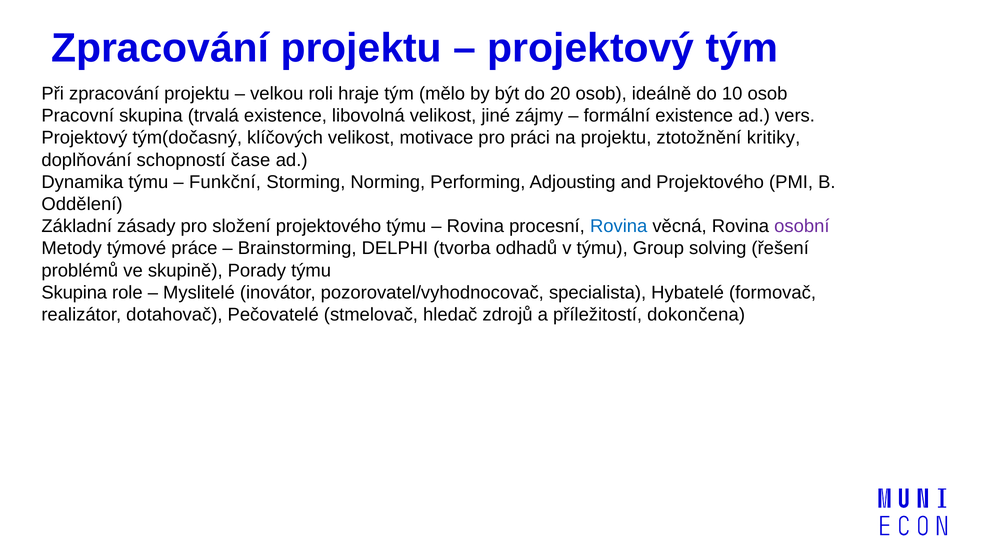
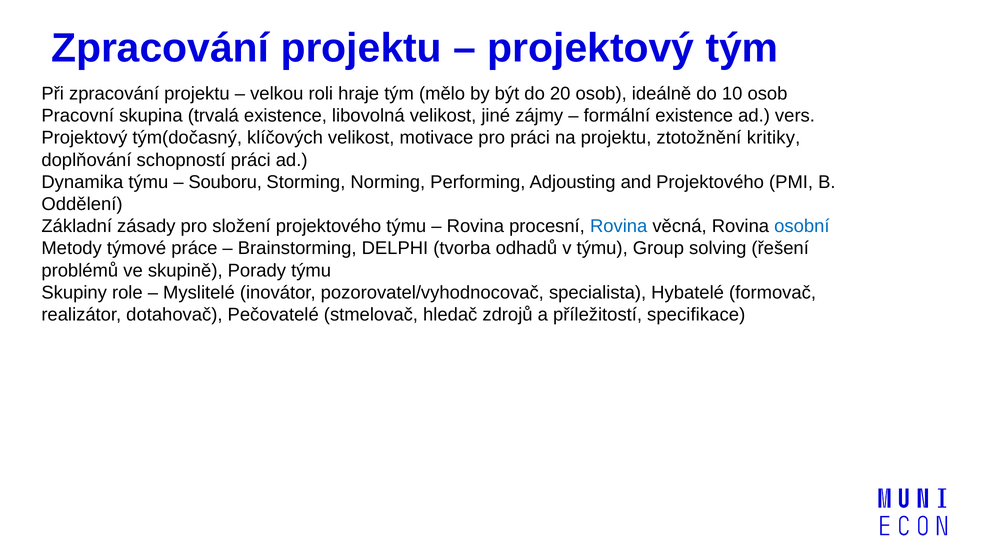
schopností čase: čase -> práci (251, 160)
Funkční: Funkční -> Souboru (225, 182)
osobní colour: purple -> blue (802, 226)
Skupina: Skupina -> Skupiny (74, 293)
dokončena: dokončena -> specifikace (696, 315)
